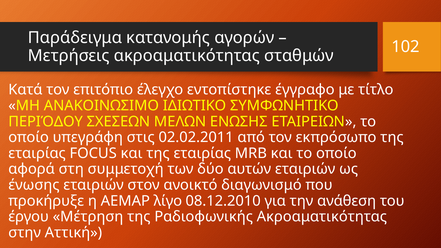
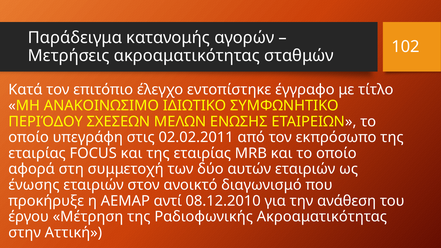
λίγο: λίγο -> αντί (168, 201)
